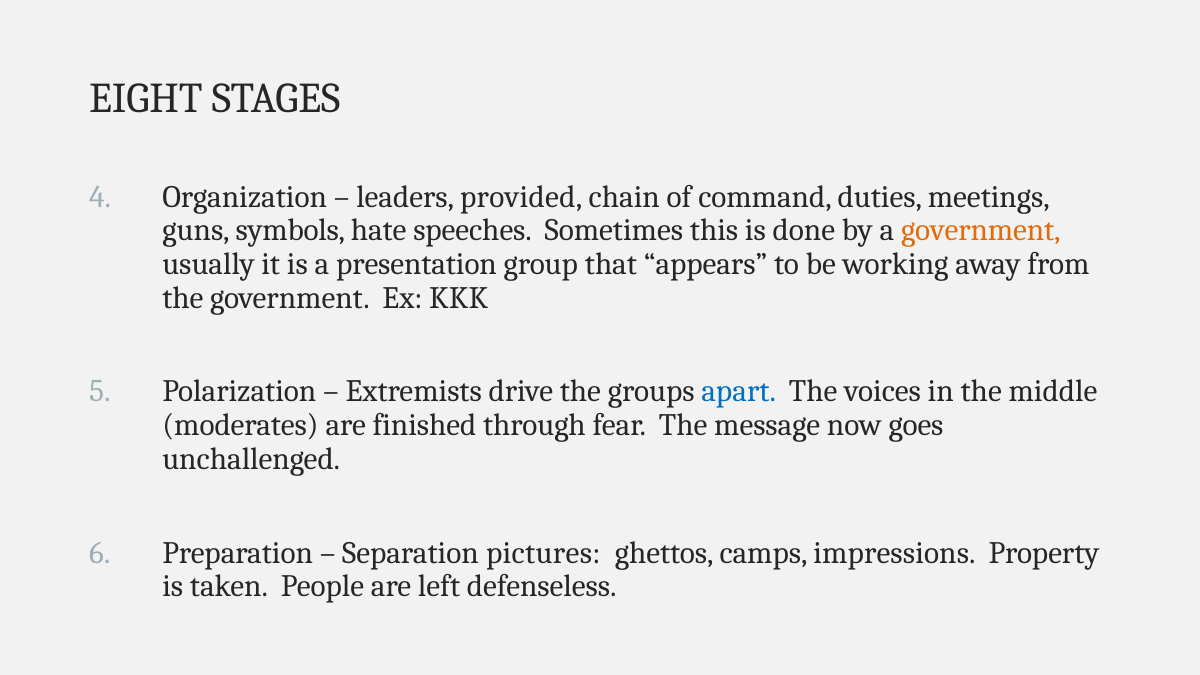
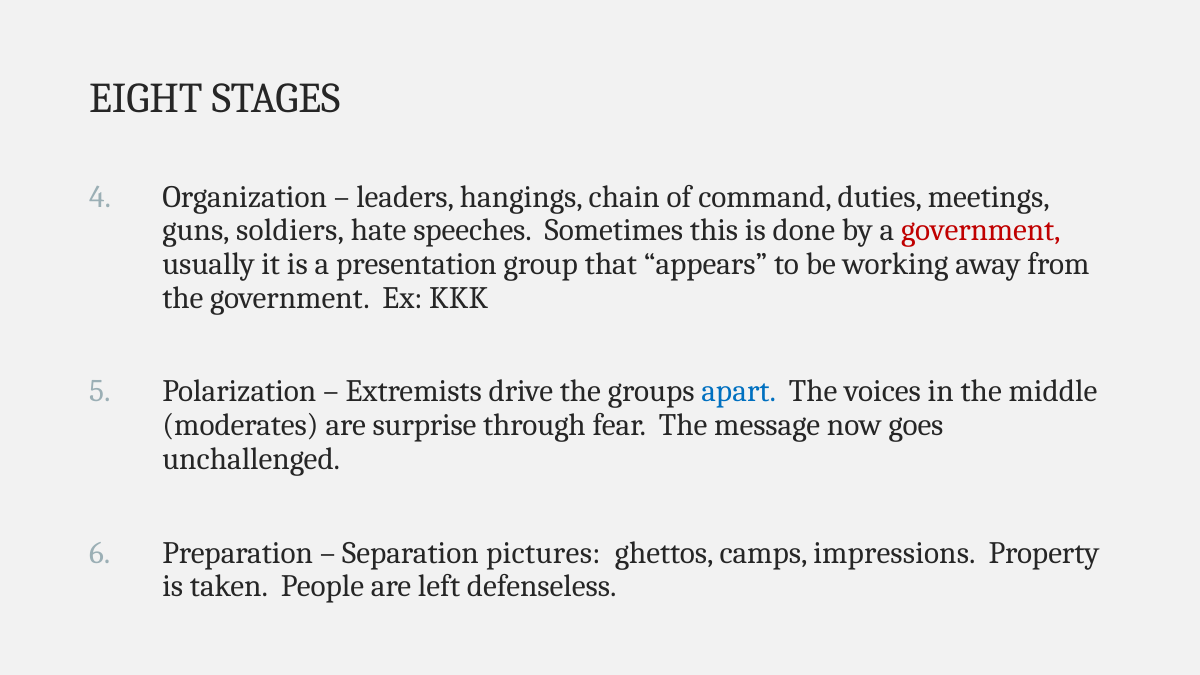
provided: provided -> hangings (521, 197)
symbols: symbols -> soldiers (290, 230)
government colour: orange -> red (981, 230)
finished: finished -> surprise (425, 425)
